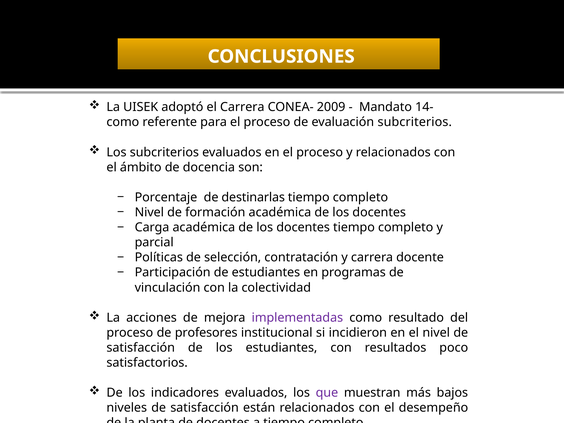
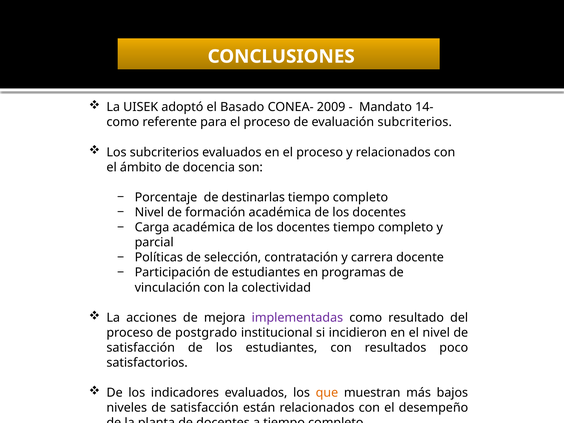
el Carrera: Carrera -> Basado (242, 107)
profesores: profesores -> postgrado (206, 333)
que colour: purple -> orange (327, 393)
